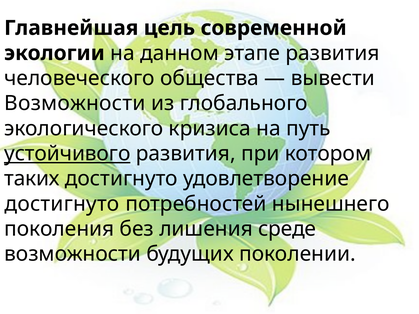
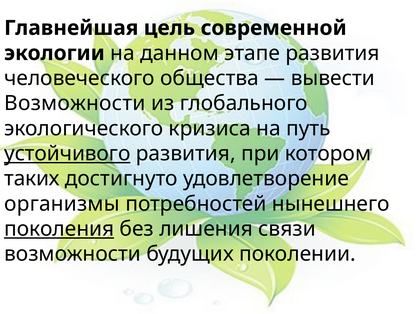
достигнуто: достигнуто -> организмы (62, 204)
поколения underline: none -> present (59, 229)
среде: среде -> связи (287, 229)
